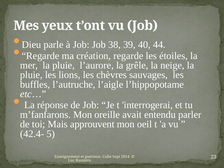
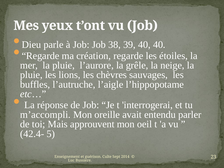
40 44: 44 -> 40 (159, 45)
m’fanfarons: m’fanfarons -> m’accompli (45, 115)
